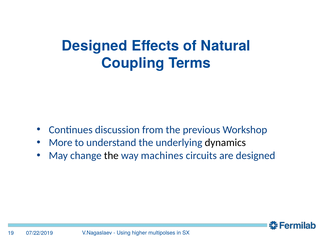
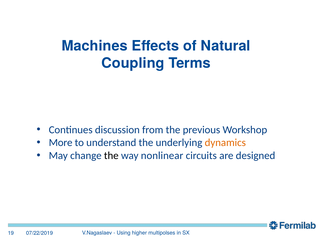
Designed: Designed -> Machines (95, 46)
dynamics colour: black -> orange (225, 143)
machines: machines -> nonlinear (162, 156)
